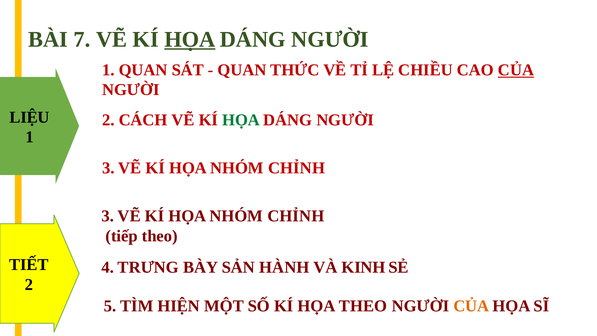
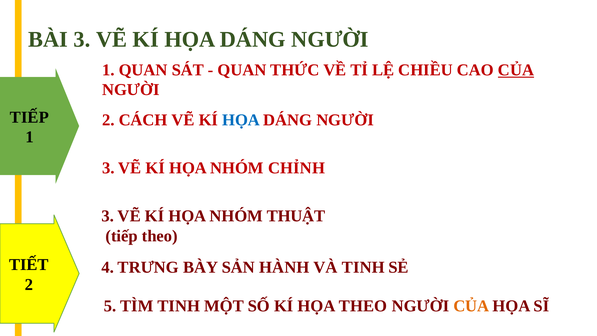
BÀI 7: 7 -> 3 (82, 39)
HỌA underline: present -> none (190, 39)
LIỆU: LIỆU -> TIẾP (29, 117)
HỌA colour: green -> blue (241, 120)
CHỈNH: CHỈNH -> THUẬT (296, 216)
VÀ KINH: KINH -> TINH (363, 267)
TÌM HIỆN: HIỆN -> TINH (179, 306)
